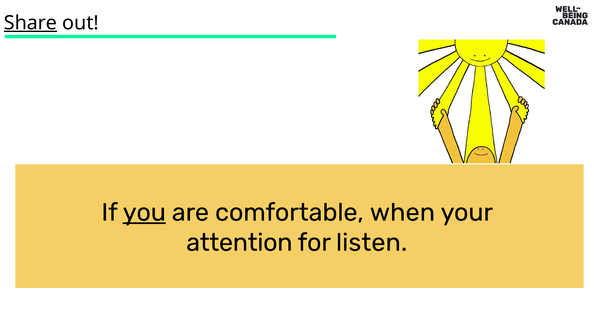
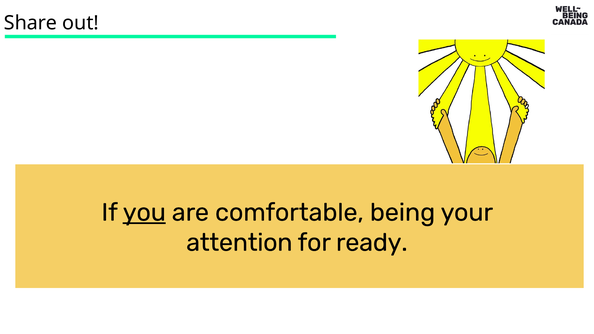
Share underline: present -> none (31, 23)
when: when -> being (403, 212)
listen: listen -> ready (372, 243)
